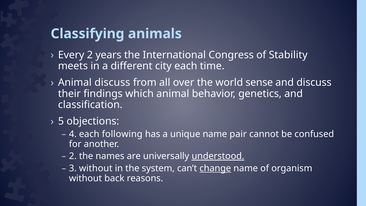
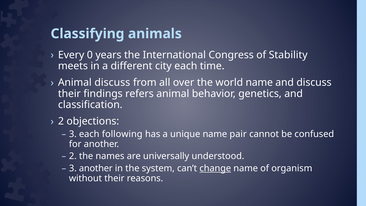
Every 2: 2 -> 0 (90, 55)
world sense: sense -> name (259, 83)
which: which -> refers (139, 94)
5: 5 -> 2 (61, 121)
4: 4 -> 3 (73, 134)
understood underline: present -> none (218, 156)
3 without: without -> another (96, 168)
without back: back -> their (114, 178)
